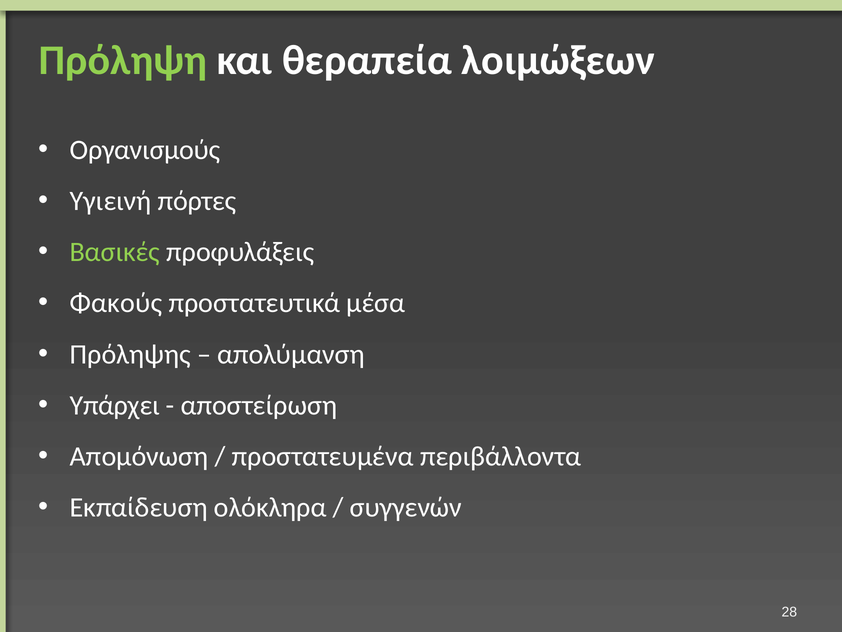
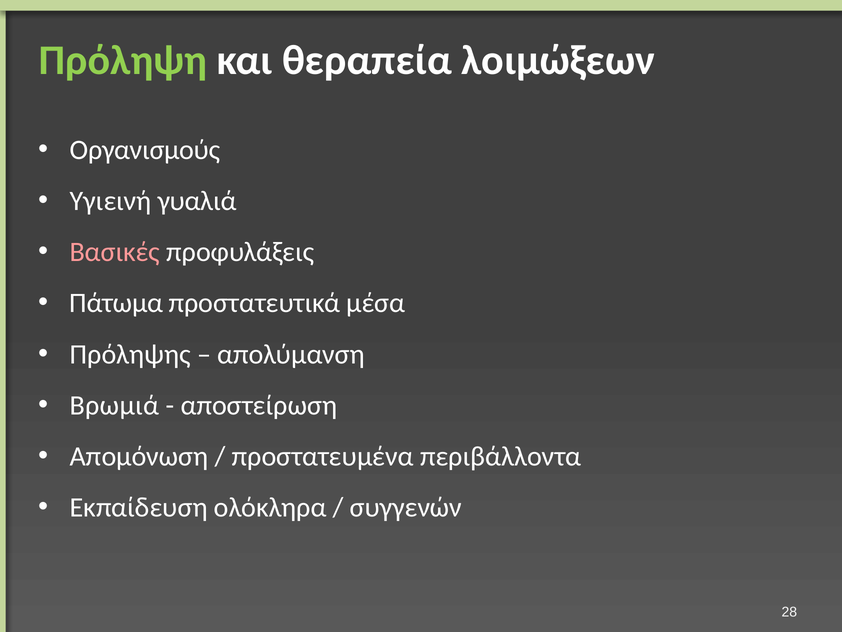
πόρτες: πόρτες -> γυαλιά (197, 201)
Βασικές colour: light green -> pink (115, 252)
Φακούς: Φακούς -> Πάτωμα (116, 303)
Υπάρχει: Υπάρχει -> Βρωμιά (114, 405)
